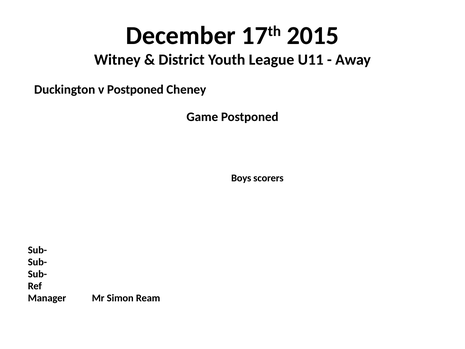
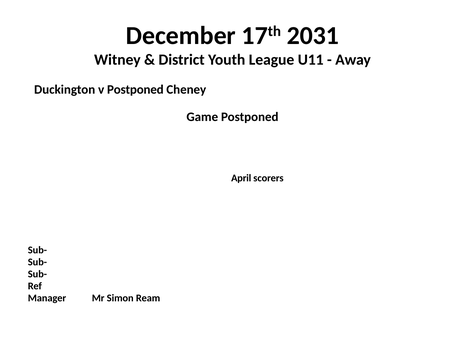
2015: 2015 -> 2031 (313, 36)
Boys: Boys -> April (241, 178)
